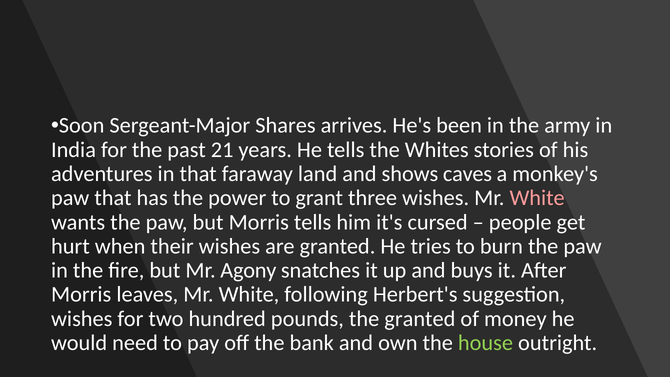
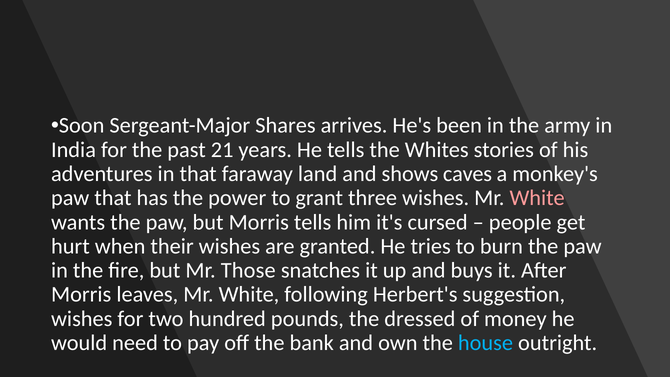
Agony: Agony -> Those (248, 270)
the granted: granted -> dressed (420, 319)
house colour: light green -> light blue (486, 343)
